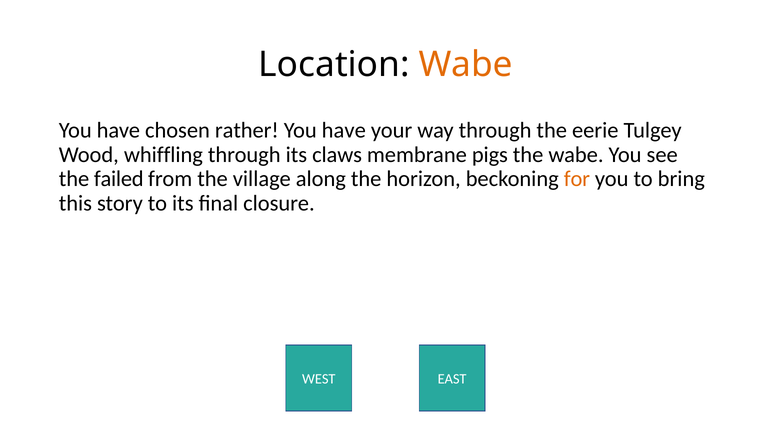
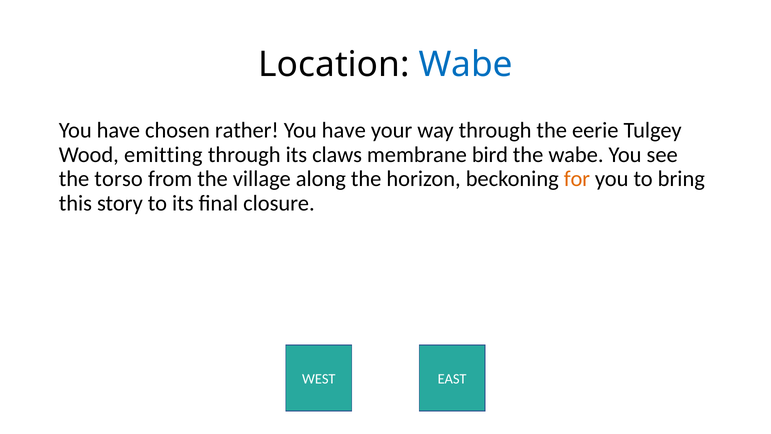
Wabe colour: orange -> blue (466, 65)
whiffling: whiffling -> emitting (163, 155)
pigs: pigs -> bird (490, 155)
failed: failed -> torso (119, 179)
